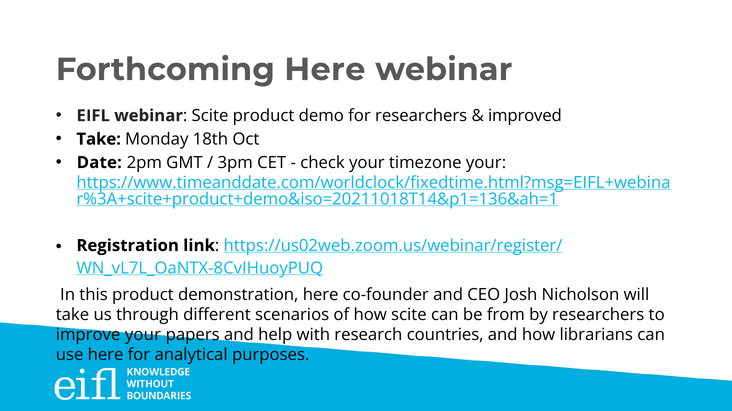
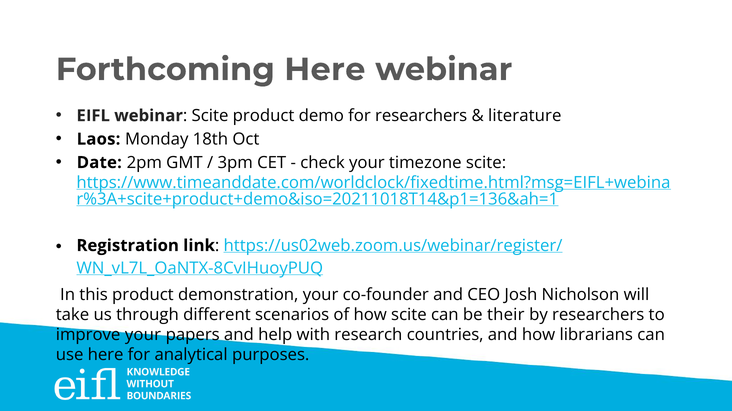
improved: improved -> literature (525, 116)
Take: Take -> Laos (99, 139)
timezone your: your -> scite (486, 163)
demonstration here: here -> your (321, 295)
from: from -> their (506, 315)
